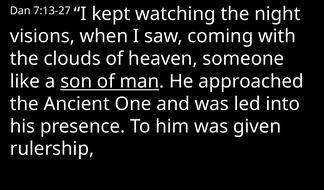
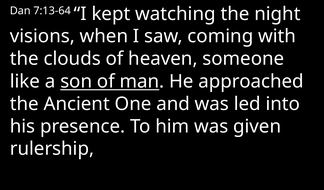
7:13-27: 7:13-27 -> 7:13-64 (52, 11)
